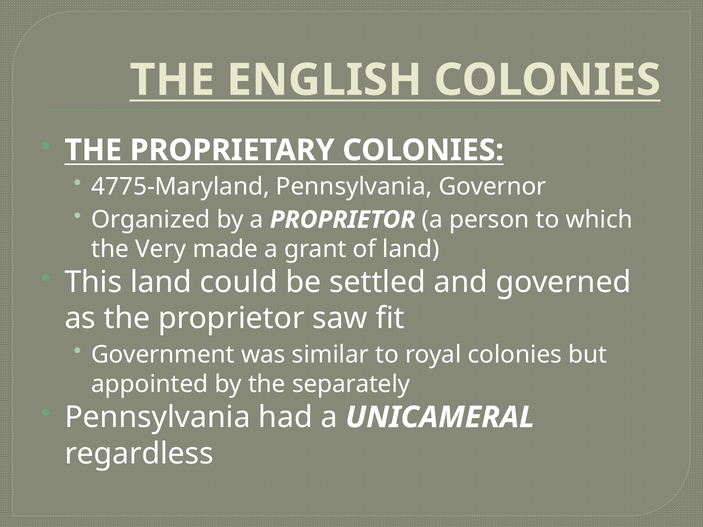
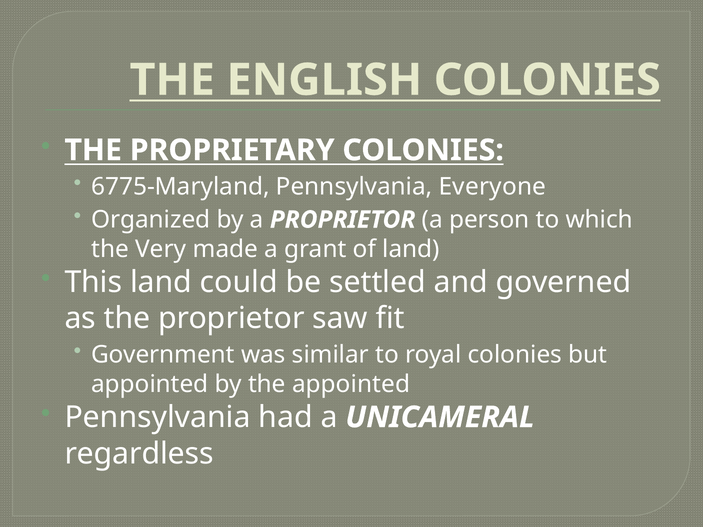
4775-Maryland: 4775-Maryland -> 6775-Maryland (180, 187)
Governor: Governor -> Everyone (492, 187)
the separately: separately -> appointed (351, 384)
